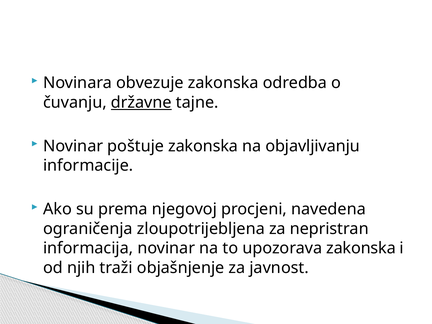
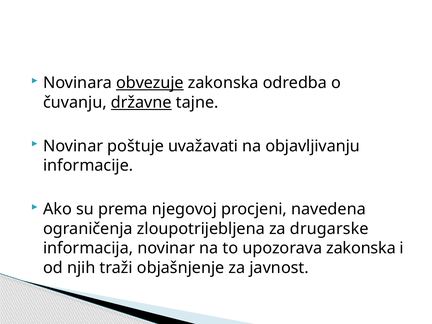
obvezuje underline: none -> present (150, 83)
poštuje zakonska: zakonska -> uvažavati (203, 146)
nepristran: nepristran -> drugarske (329, 229)
